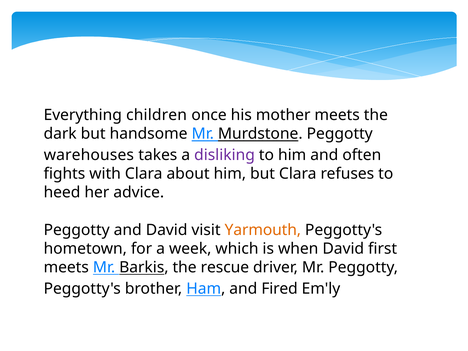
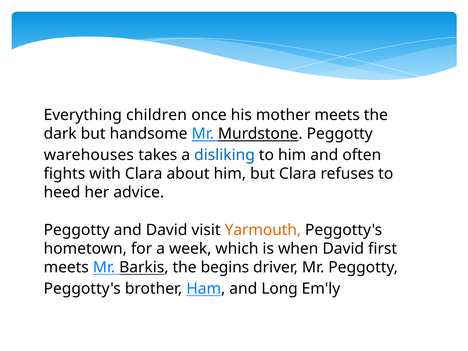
disliking colour: purple -> blue (225, 155)
rescue: rescue -> begins (225, 267)
Fired: Fired -> Long (280, 289)
